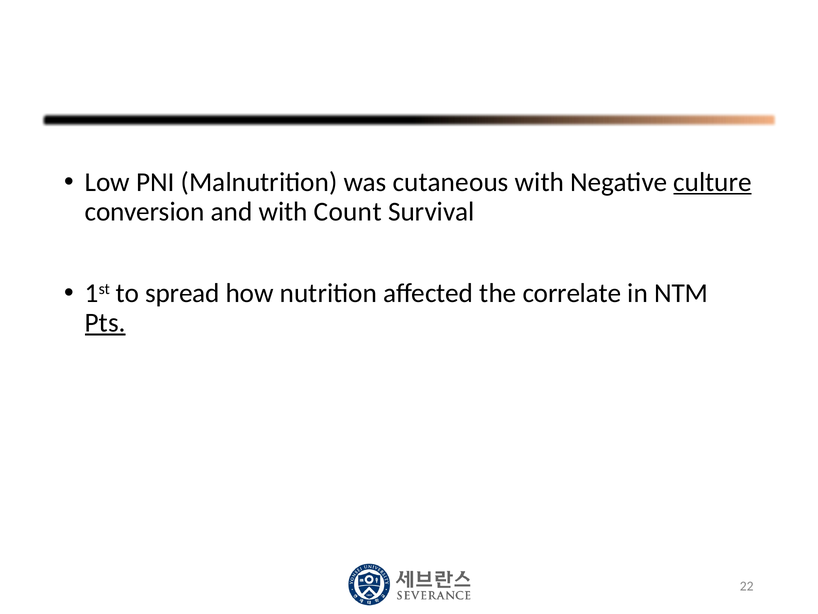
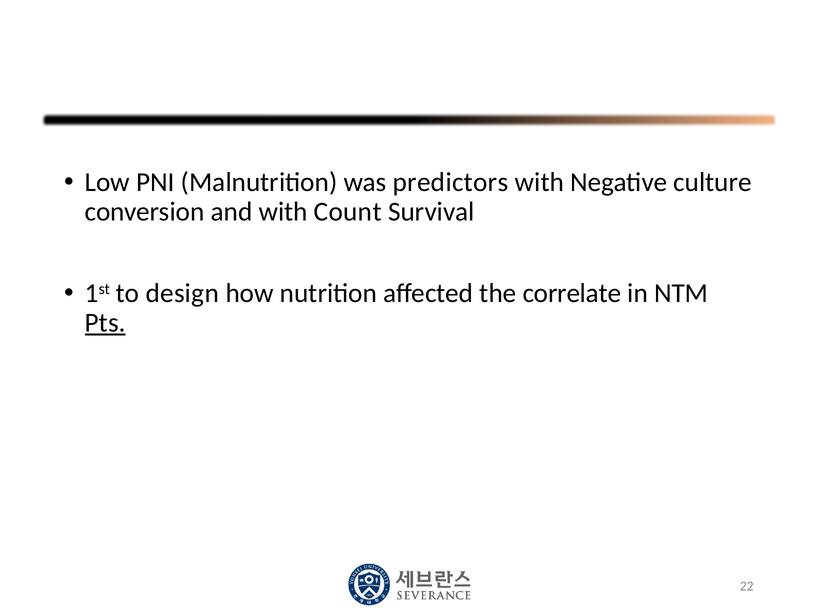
cutaneous: cutaneous -> predictors (451, 182)
culture underline: present -> none (713, 182)
spread: spread -> design (182, 293)
